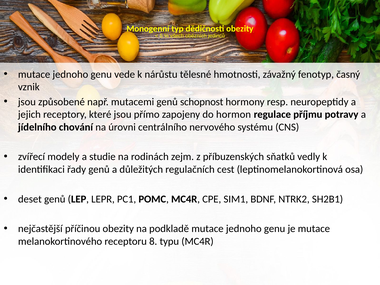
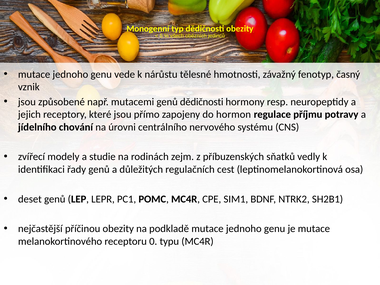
genů schopnost: schopnost -> dědičnosti (202, 102)
8: 8 -> 0 (153, 241)
